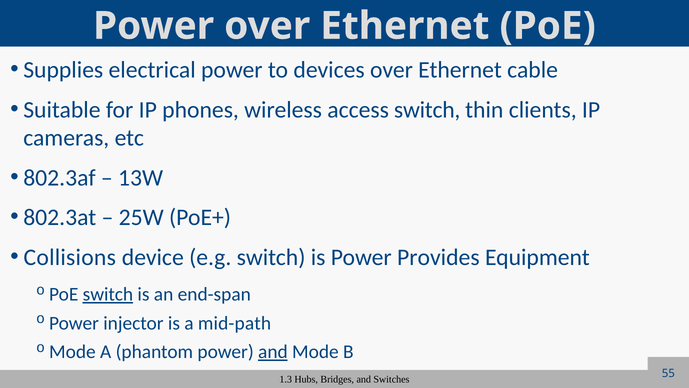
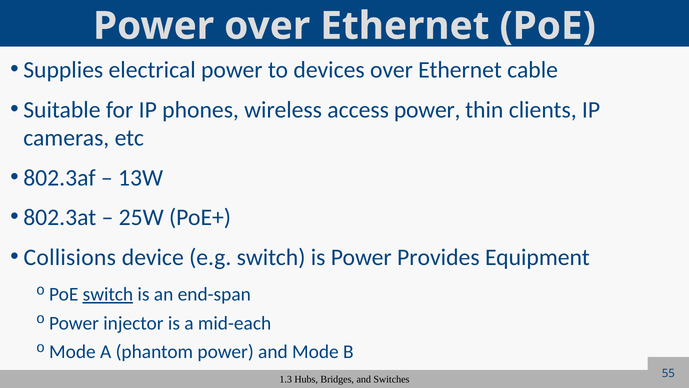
access switch: switch -> power (427, 110)
mid-path: mid-path -> mid-each (235, 323)
and underline: present -> none (273, 352)
